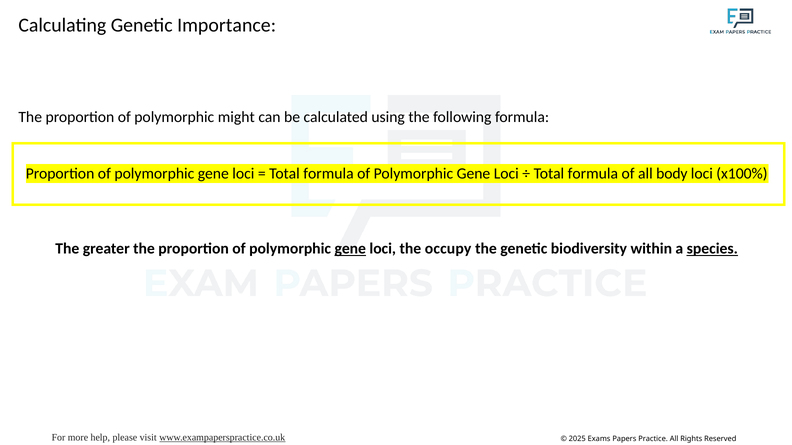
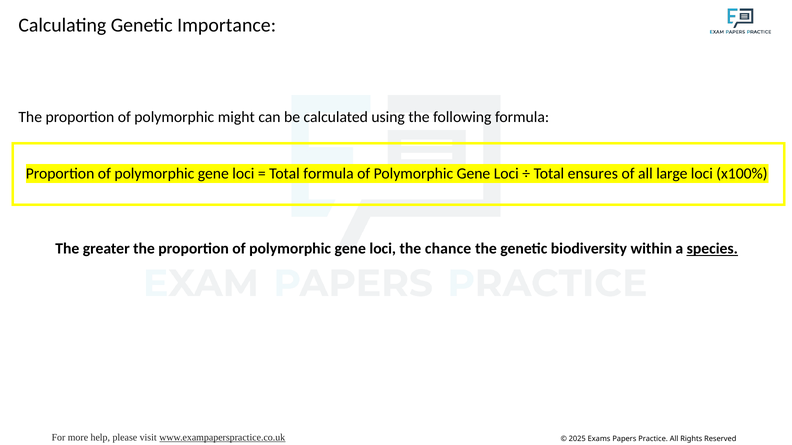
formula: formula -> ensures (593, 174)
body: body -> large (672, 174)
gene underline: present -> none (350, 249)
occupy: occupy -> chance (448, 249)
